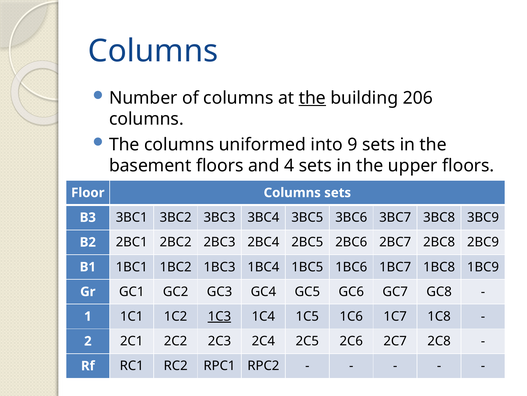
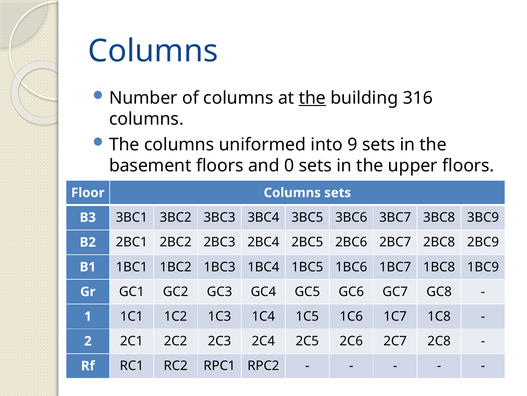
206: 206 -> 316 (418, 98)
4: 4 -> 0 (289, 165)
1C3 underline: present -> none (219, 316)
